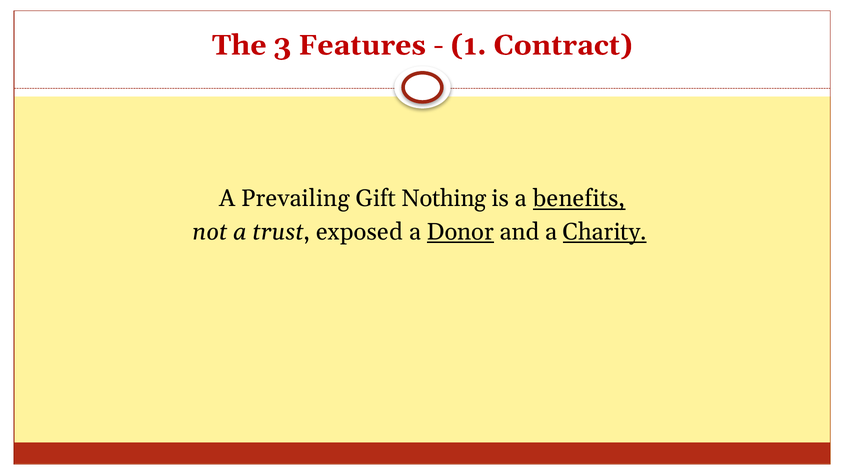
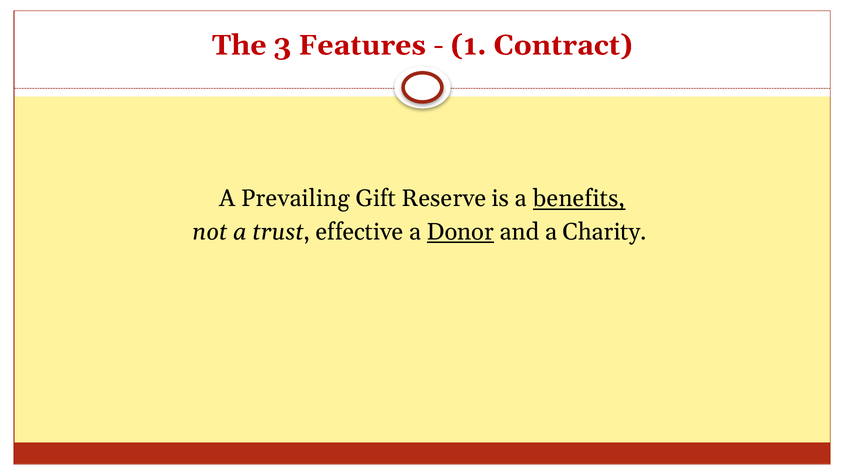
Nothing: Nothing -> Reserve (444, 199)
exposed: exposed -> effective (360, 232)
Charity underline: present -> none (605, 232)
